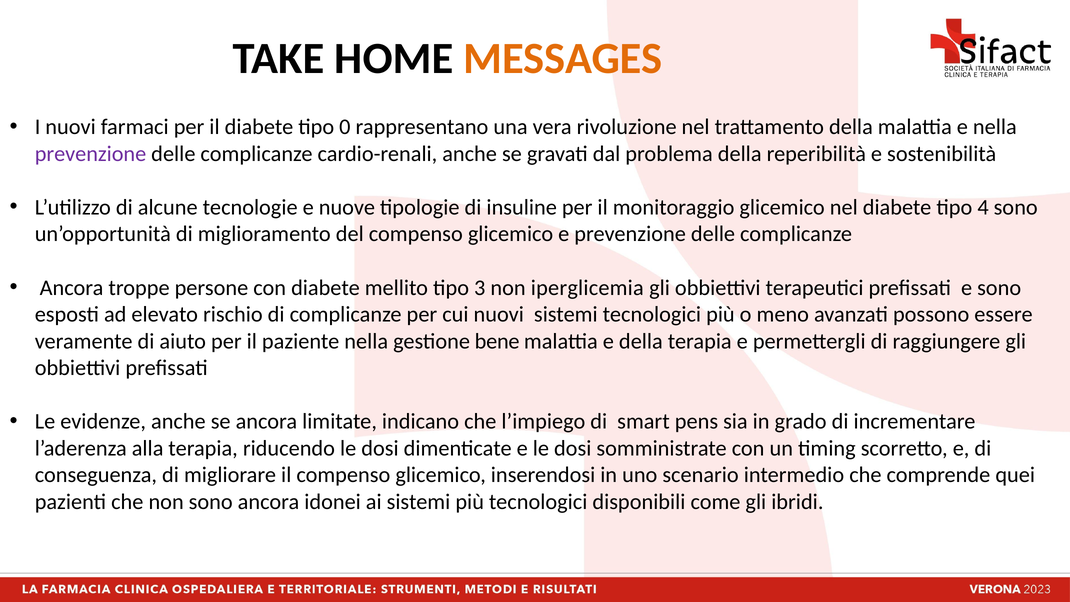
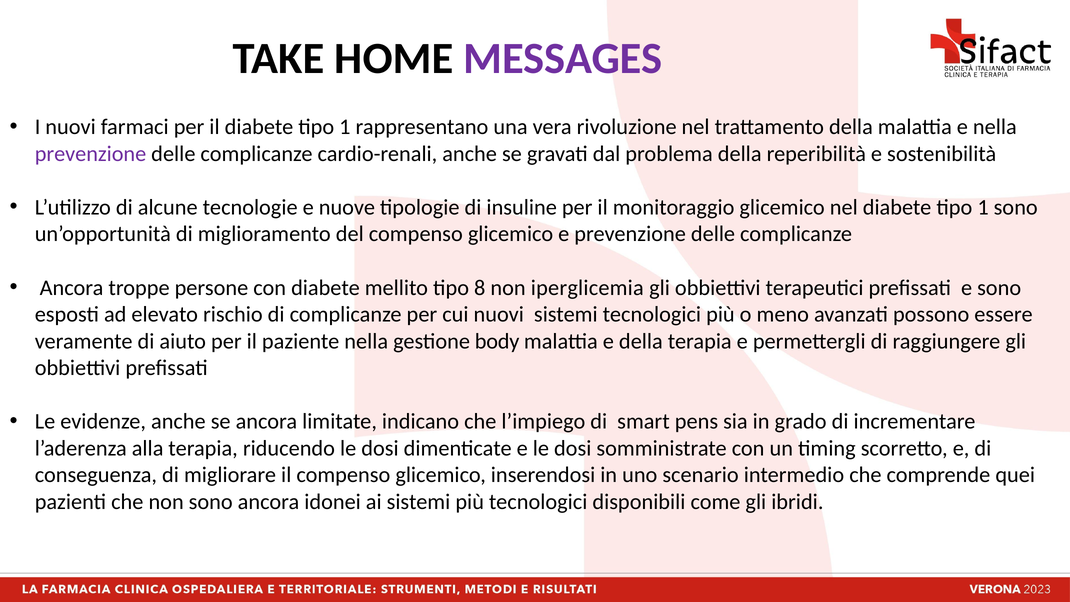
MESSAGES colour: orange -> purple (563, 59)
il diabete tipo 0: 0 -> 1 (345, 127)
nel diabete tipo 4: 4 -> 1 (983, 207)
3: 3 -> 8 (480, 288)
bene: bene -> body (497, 341)
